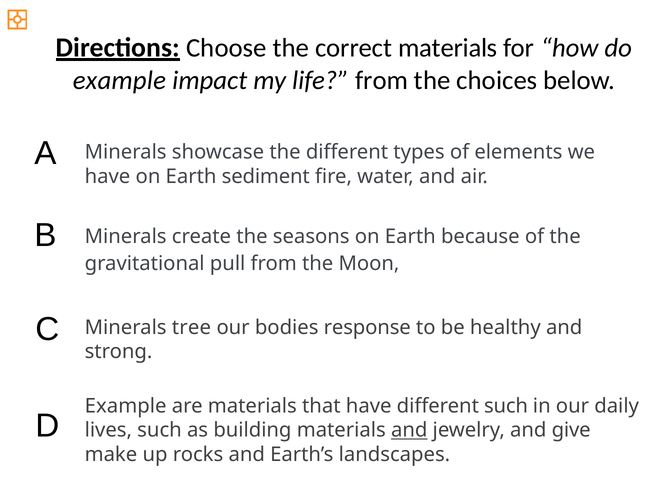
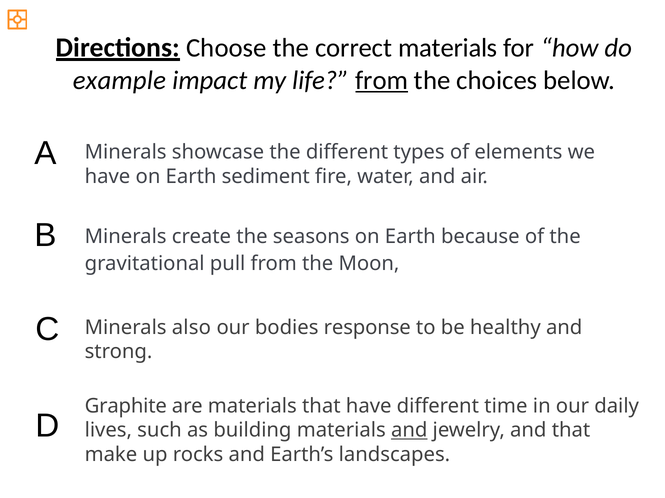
from underline: none -> present (382, 80)
tree: tree -> also (191, 328)
Example: Example -> Graphite (126, 406)
different such: such -> time (506, 406)
and give: give -> that (571, 431)
